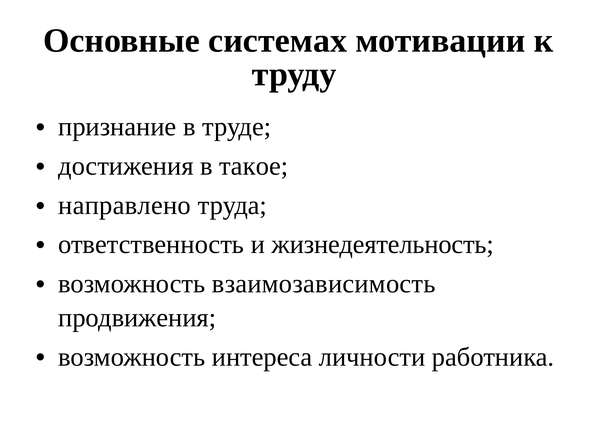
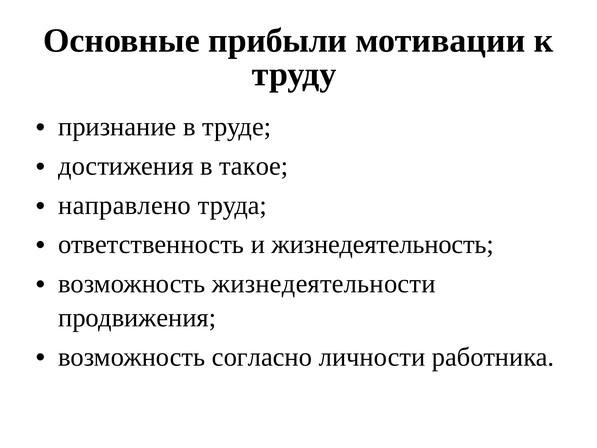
системах: системах -> прибыли (278, 40)
взаимозависимость: взаимозависимость -> жизнедеятельности (324, 284)
интереса: интереса -> согласно (262, 357)
